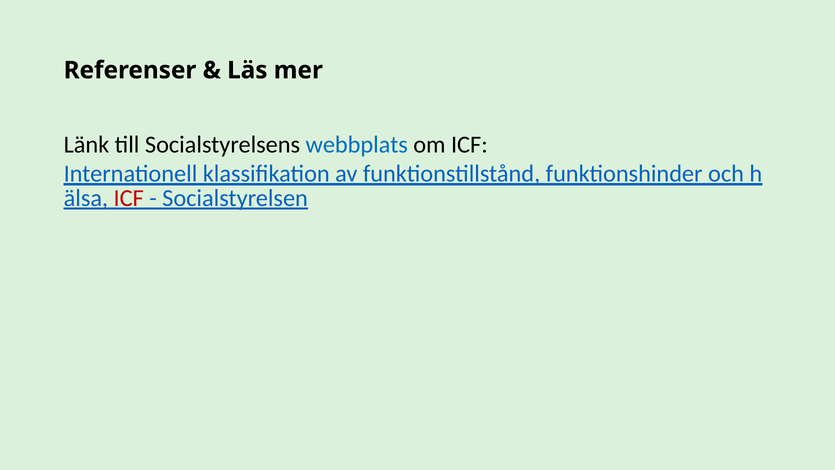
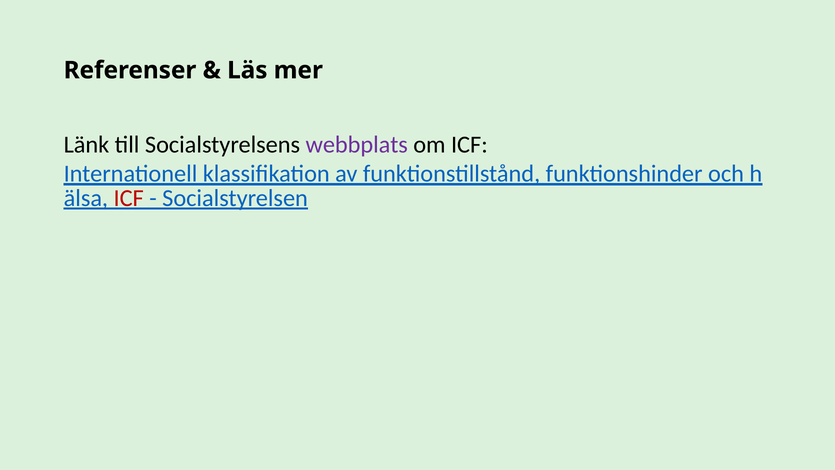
webbplats colour: blue -> purple (357, 144)
